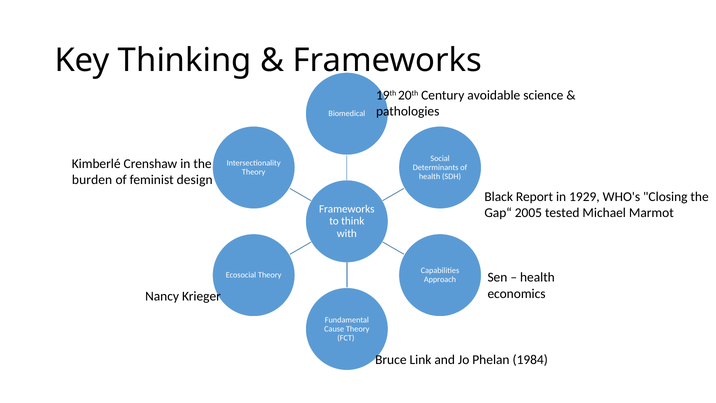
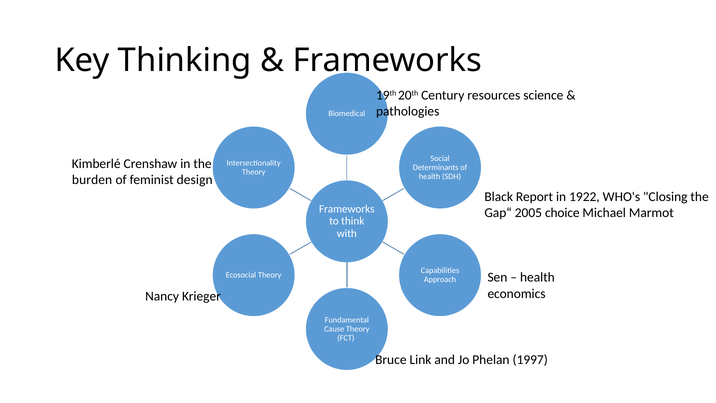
avoidable: avoidable -> resources (494, 95)
1929: 1929 -> 1922 (584, 197)
tested: tested -> choice (562, 213)
1984: 1984 -> 1997 (530, 359)
